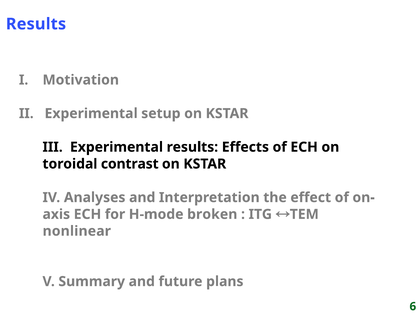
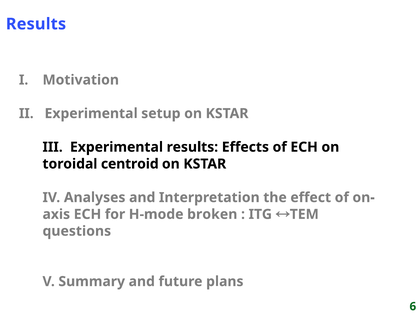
contrast: contrast -> centroid (130, 164)
nonlinear: nonlinear -> questions (77, 231)
